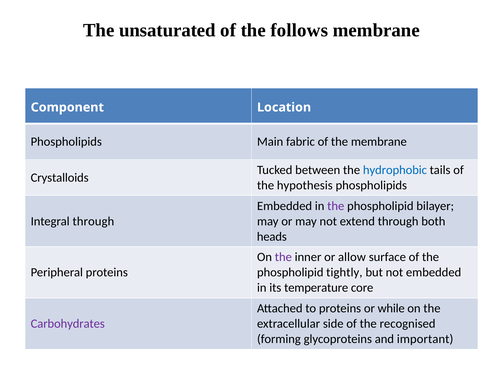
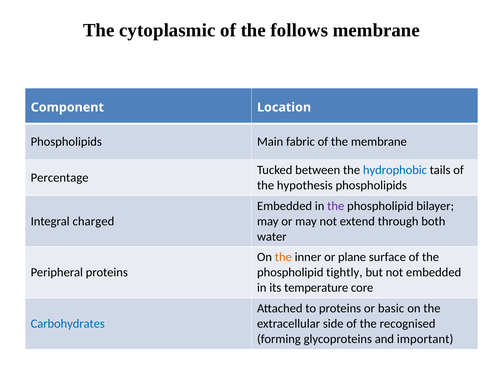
unsaturated: unsaturated -> cytoplasmic (167, 30)
Crystalloids: Crystalloids -> Percentage (60, 178)
Integral through: through -> charged (93, 221)
heads: heads -> water (272, 237)
the colour: purple -> orange (283, 257)
allow: allow -> plane (352, 257)
while: while -> basic (391, 309)
Carbohydrates colour: purple -> blue (68, 324)
